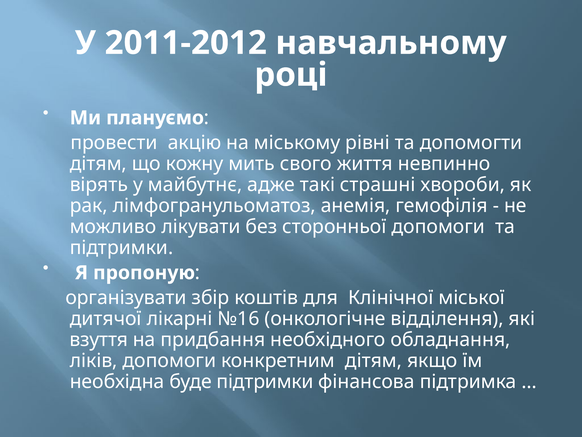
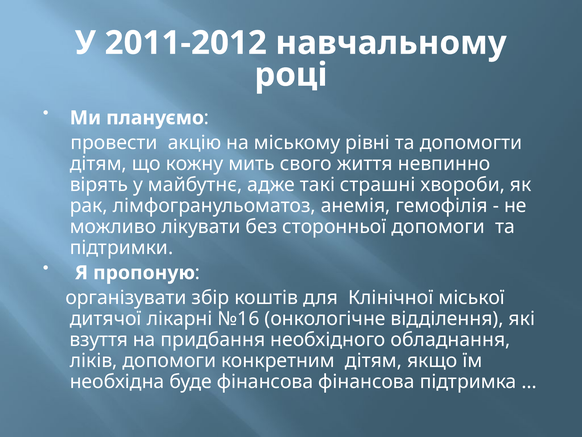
буде підтримки: підтримки -> фінансова (265, 381)
